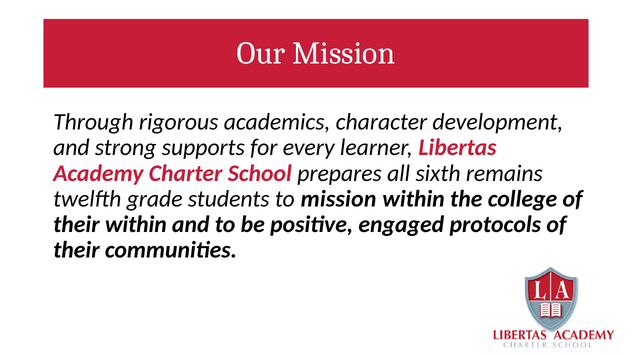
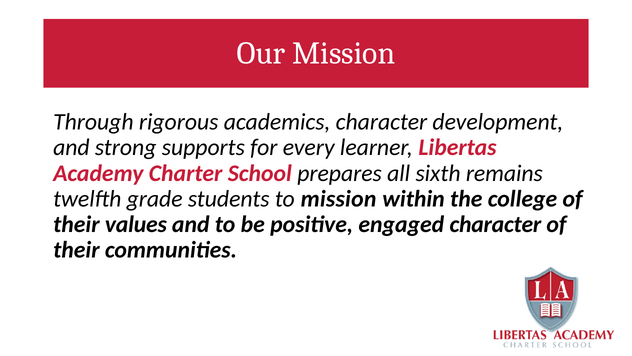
their within: within -> values (136, 224)
engaged protocols: protocols -> character (495, 224)
